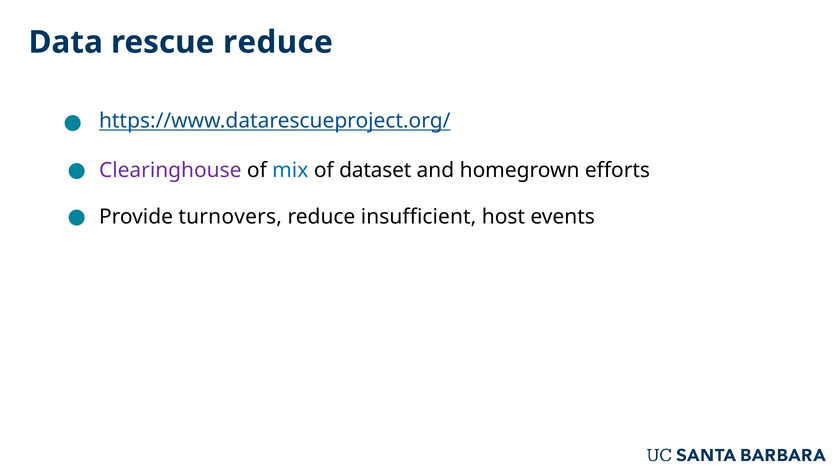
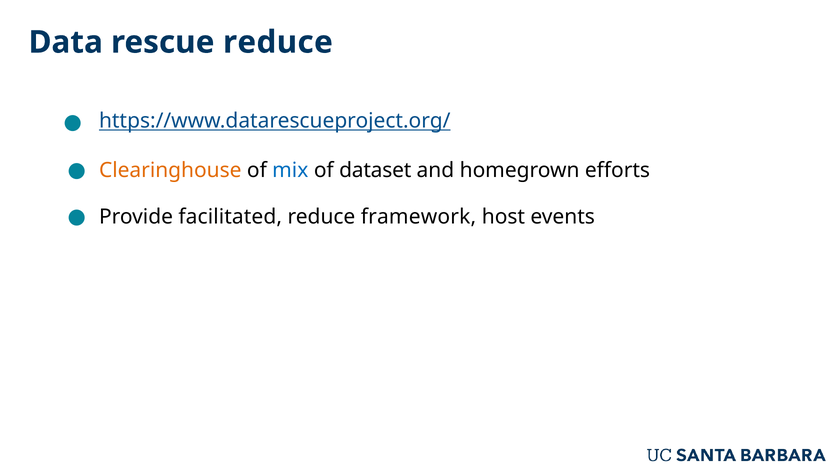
Clearinghouse colour: purple -> orange (170, 170)
turnovers: turnovers -> facilitated (230, 217)
insufficient: insufficient -> framework (418, 217)
